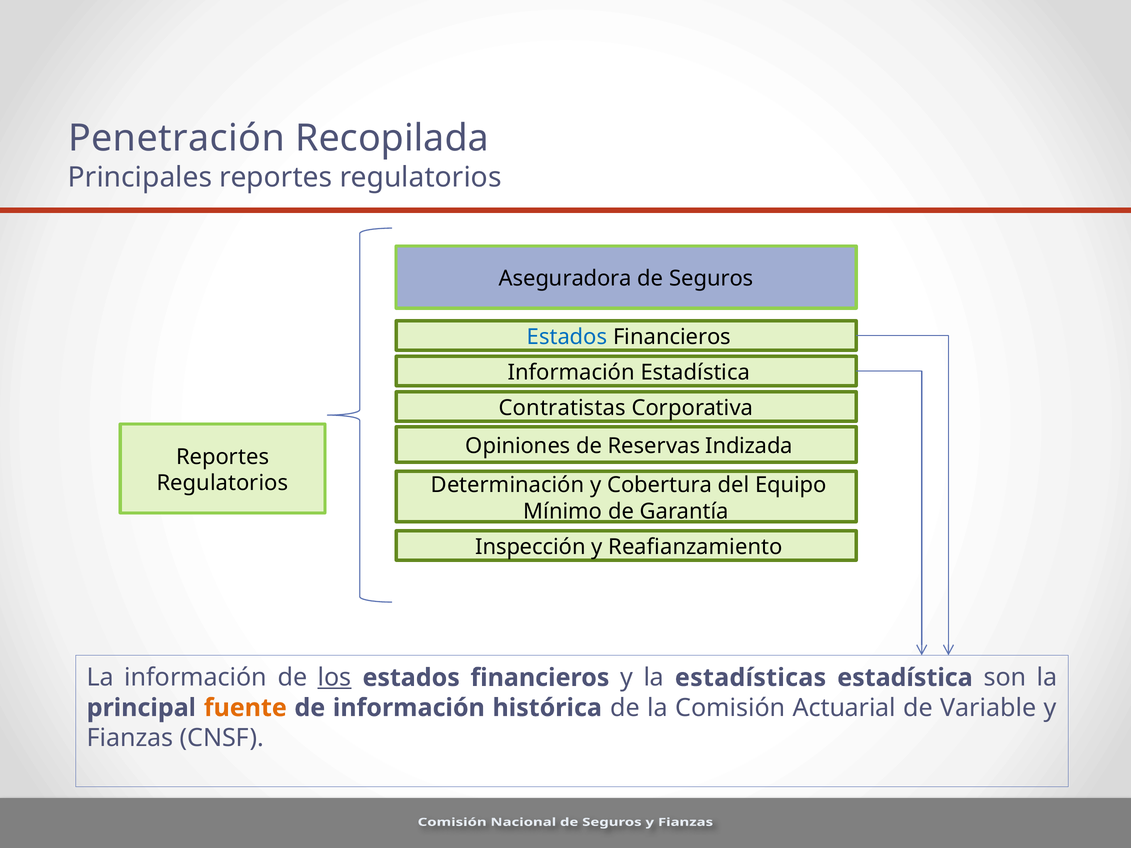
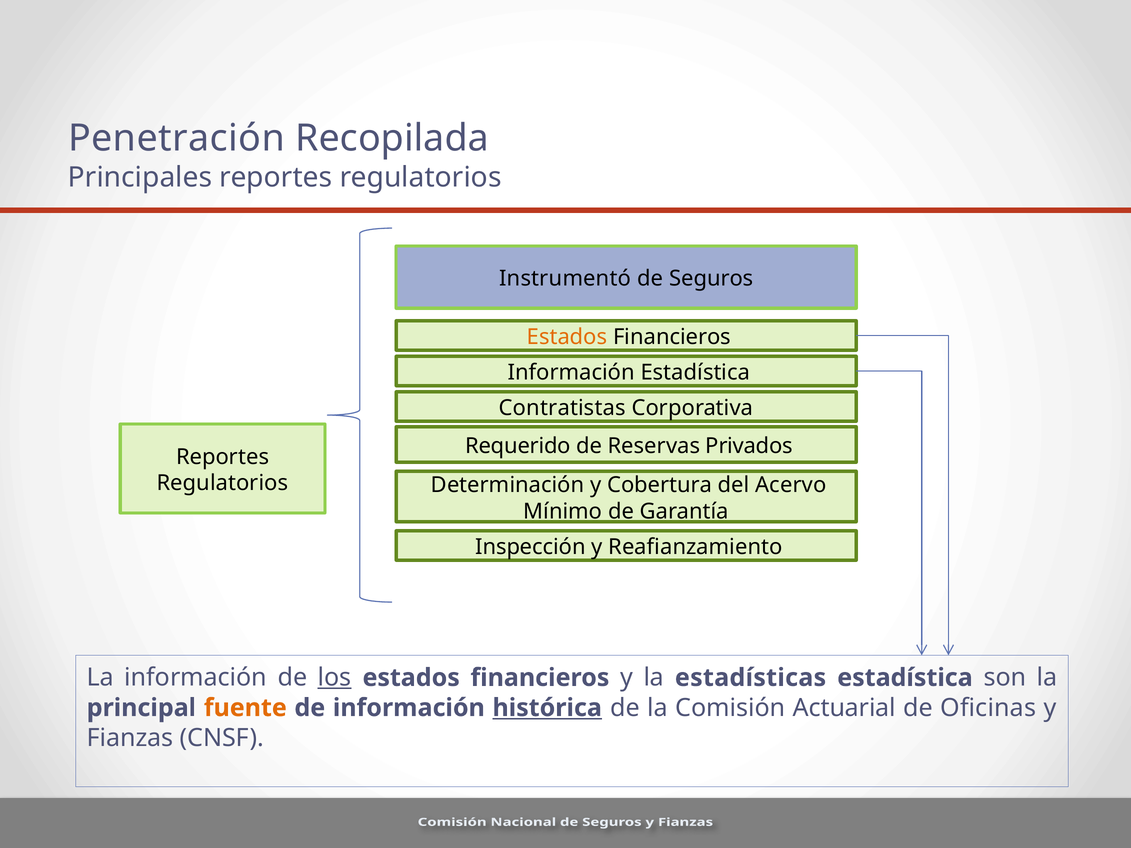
Aseguradora: Aseguradora -> Instrumentó (565, 279)
Estados colour: blue -> orange (567, 337)
Opiniones: Opiniones -> Requerido (518, 446)
Indizada: Indizada -> Privados (749, 446)
Equipo: Equipo -> Acervo (791, 485)
histórica underline: none -> present (547, 708)
Variable: Variable -> Oficinas (988, 708)
